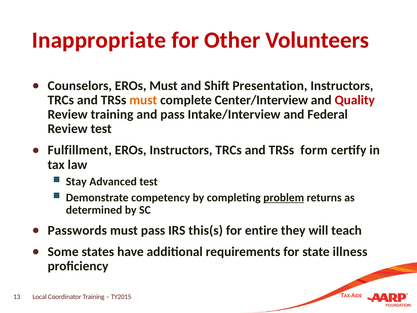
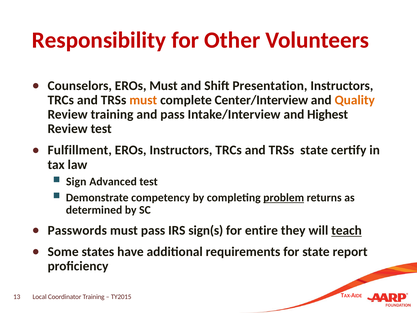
Inappropriate: Inappropriate -> Responsibility (99, 40)
Quality colour: red -> orange (355, 100)
Federal: Federal -> Highest (328, 114)
TRSs form: form -> state (314, 150)
Stay: Stay -> Sign (76, 181)
this(s: this(s -> sign(s (206, 230)
teach underline: none -> present (347, 230)
illness: illness -> report (350, 252)
